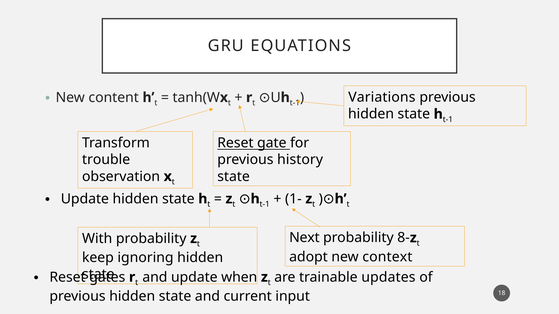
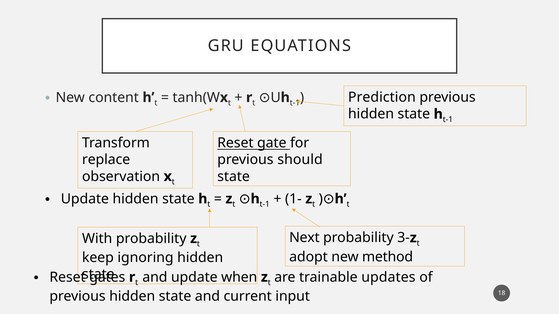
Variations: Variations -> Prediction (382, 97)
trouble: trouble -> replace (106, 160)
history: history -> should (300, 160)
8-: 8- -> 3- (404, 238)
context: context -> method (388, 257)
